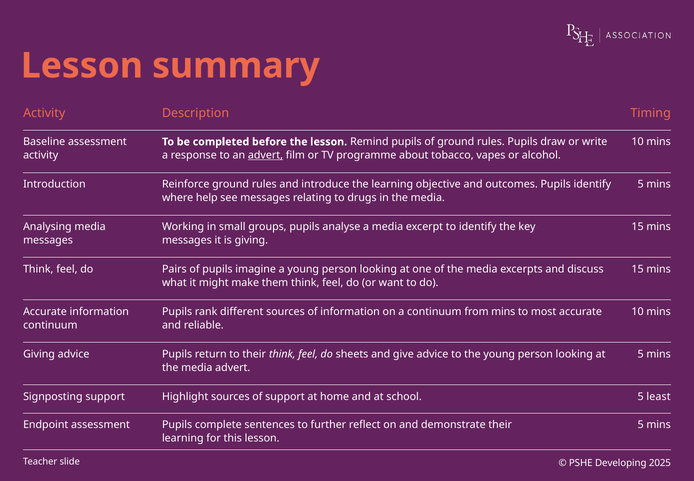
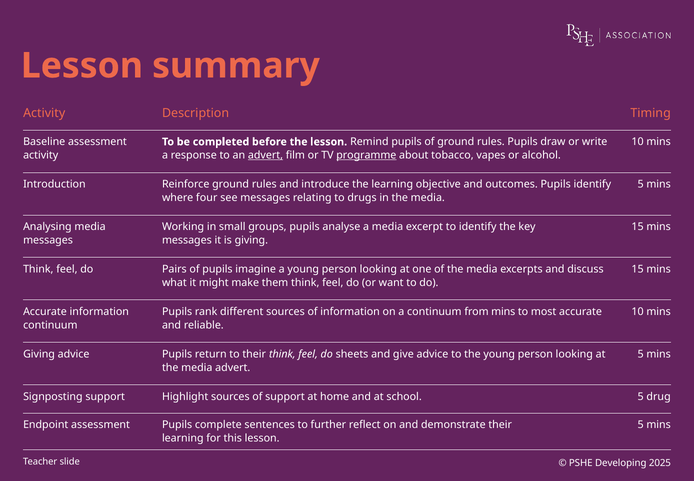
programme underline: none -> present (366, 155)
help: help -> four (207, 197)
least: least -> drug (659, 396)
